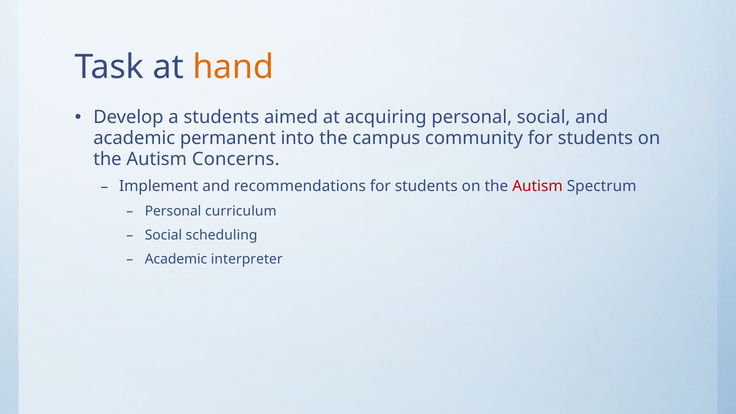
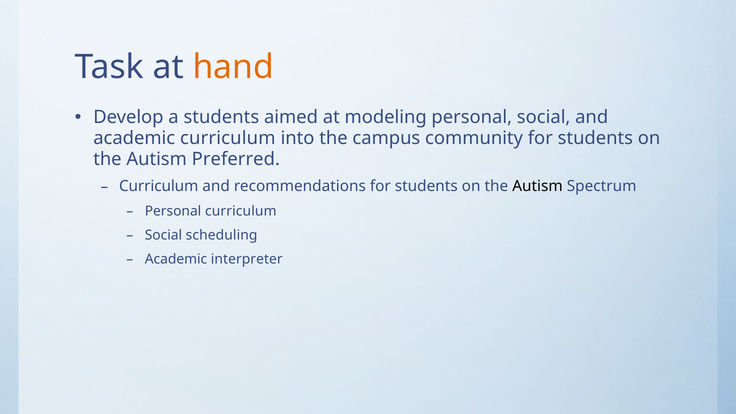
acquiring: acquiring -> modeling (386, 117)
academic permanent: permanent -> curriculum (228, 138)
Concerns: Concerns -> Preferred (236, 159)
Implement: Implement -> Curriculum (159, 186)
Autism colour: red -> black (538, 186)
